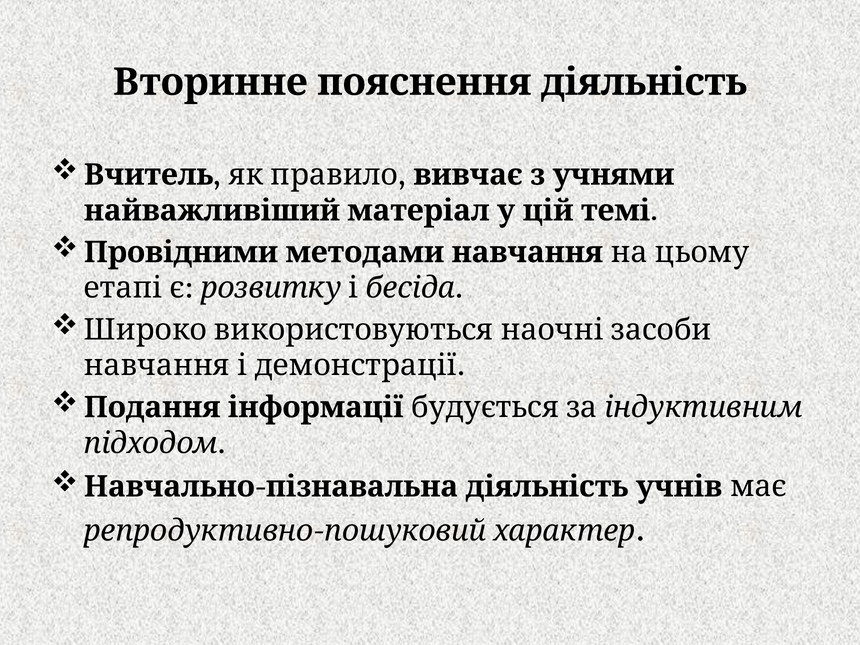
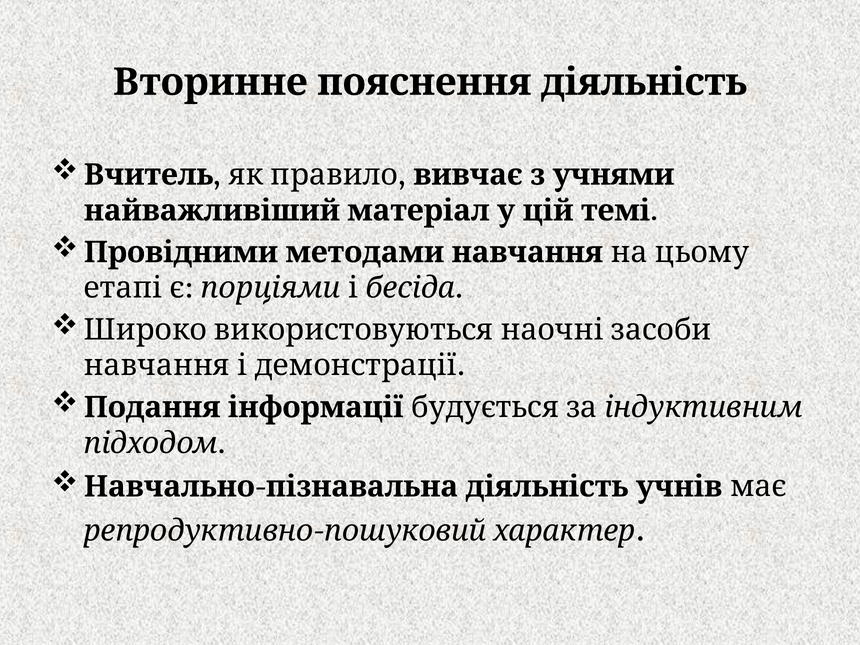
розвитку: розвитку -> порціями (271, 288)
